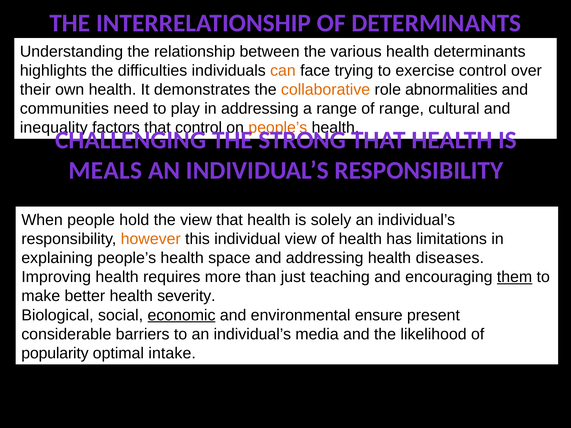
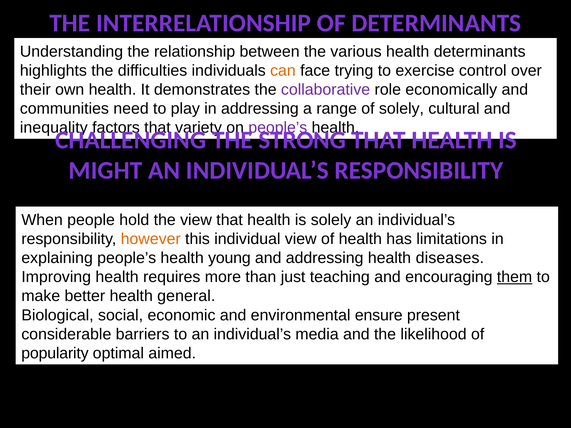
collaborative colour: orange -> purple (326, 90)
abnormalities: abnormalities -> economically (451, 90)
of range: range -> solely (401, 109)
control: control -> variety (199, 128)
people’s colour: orange -> purple (278, 128)
MEALS: MEALS -> MIGHT (105, 171)
space: space -> young (229, 258)
severity: severity -> general (186, 296)
economic underline: present -> none (181, 315)
intake: intake -> aimed (172, 353)
